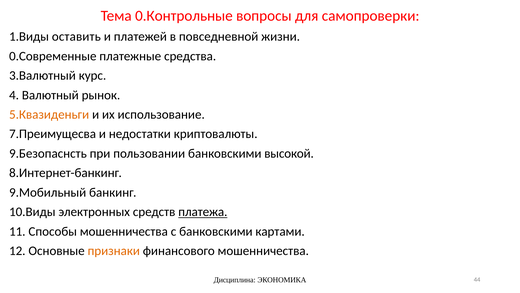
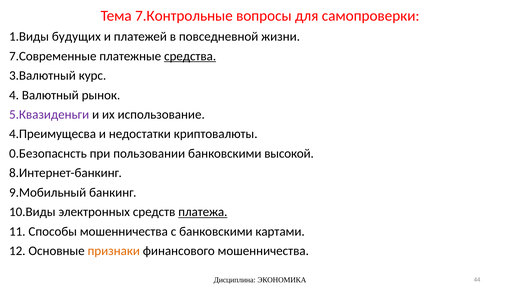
0.Контрольные: 0.Контрольные -> 7.Контрольные (184, 16)
оставить: оставить -> будущих (76, 37)
0.Современные: 0.Современные -> 7.Современные (53, 56)
средства underline: none -> present (190, 56)
5.Квазиденьги colour: orange -> purple (49, 114)
7.Преимущесва: 7.Преимущесва -> 4.Преимущесва (53, 134)
9.Безопаснсть: 9.Безопаснсть -> 0.Безопаснсть (48, 153)
